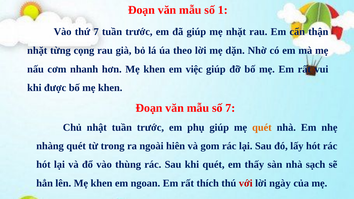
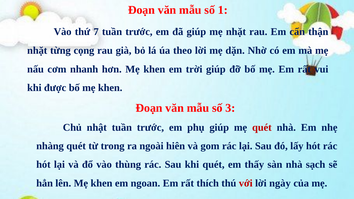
việc: việc -> trời (194, 69)
số 7: 7 -> 3 (230, 108)
quét colour: orange -> red (262, 128)
